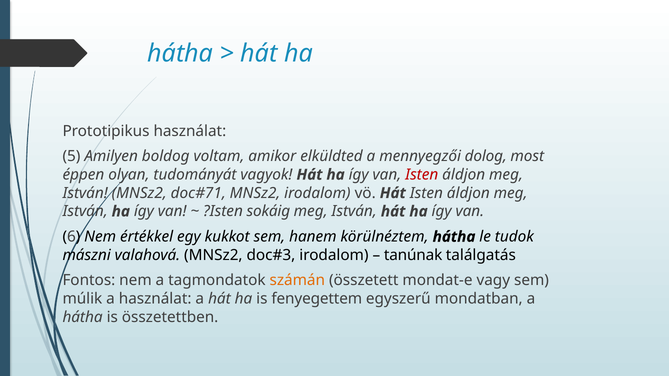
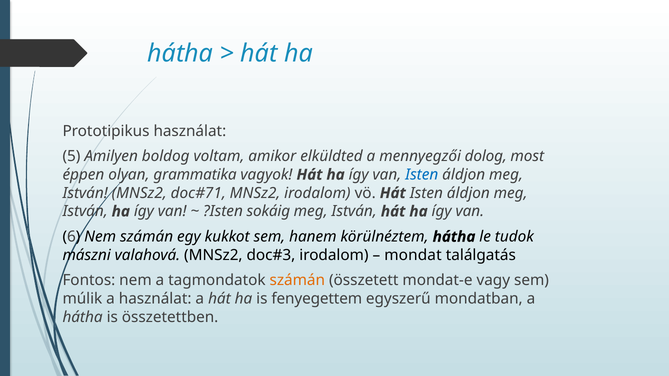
tudományát: tudományát -> grammatika (195, 175)
Isten colour: red -> blue (422, 175)
Nem értékkel: értékkel -> számán (147, 237)
tanúnak: tanúnak -> mondat (413, 255)
